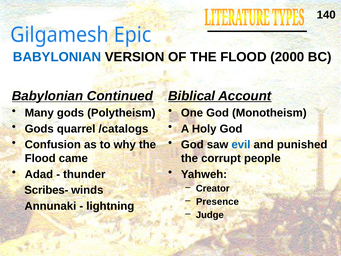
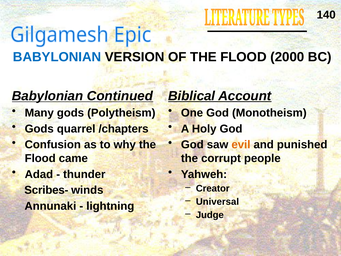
/catalogs: /catalogs -> /chapters (124, 129)
evil colour: blue -> orange (241, 145)
Presence: Presence -> Universal (217, 202)
